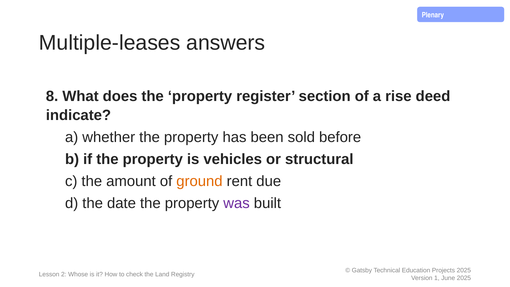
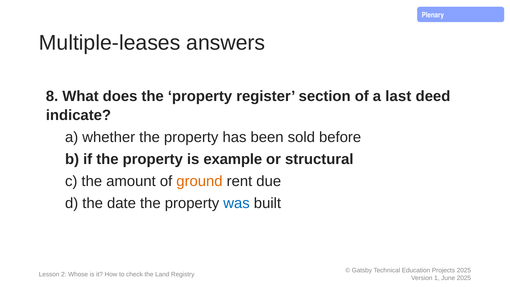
rise: rise -> last (398, 96)
vehicles: vehicles -> example (233, 159)
was colour: purple -> blue (237, 203)
